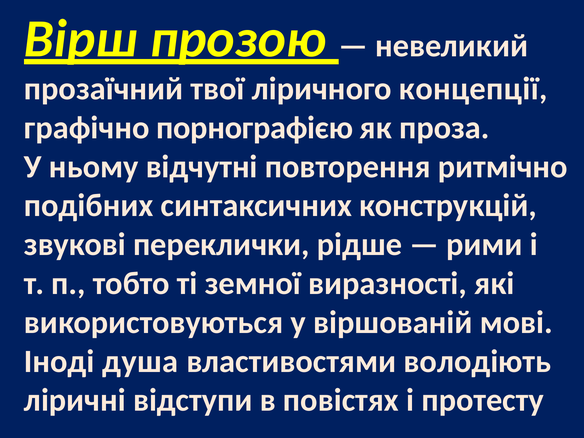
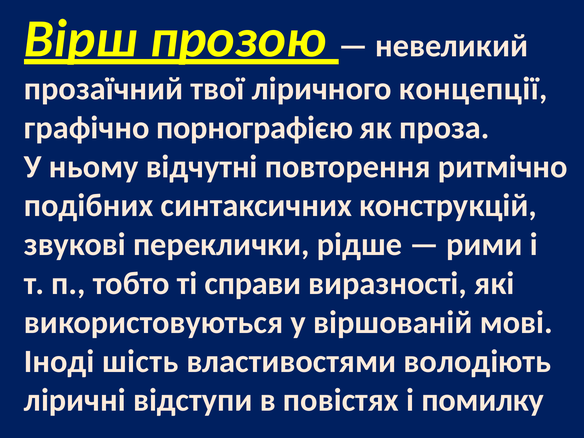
земної: земної -> справи (253, 283)
душа: душа -> шість (140, 361)
протесту: протесту -> помилку (483, 400)
